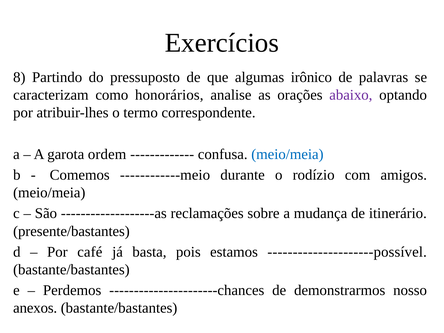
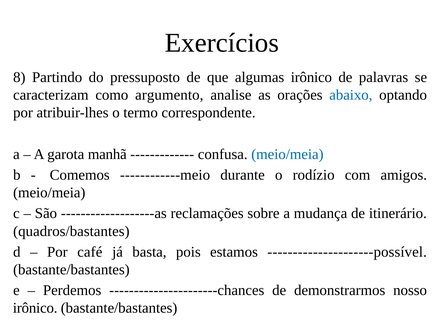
honorários: honorários -> argumento (169, 95)
abaixo colour: purple -> blue (351, 95)
ordem: ordem -> manhã (107, 154)
presente/bastantes: presente/bastantes -> quadros/bastantes (71, 231)
anexos: anexos -> irônico (35, 308)
